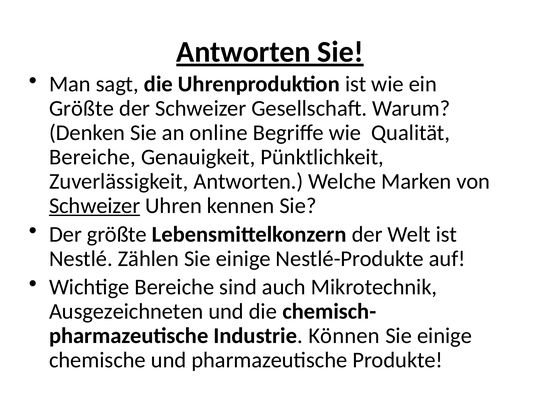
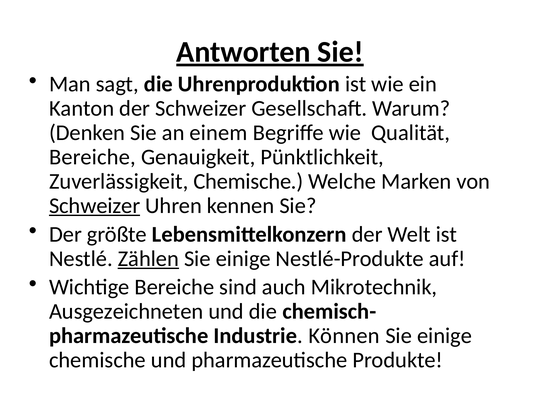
Größte: Größte -> Kanton (82, 108)
online: online -> einem (219, 133)
Zuverlässigkeit Antworten: Antworten -> Chemische (248, 181)
Zählen underline: none -> present (148, 259)
